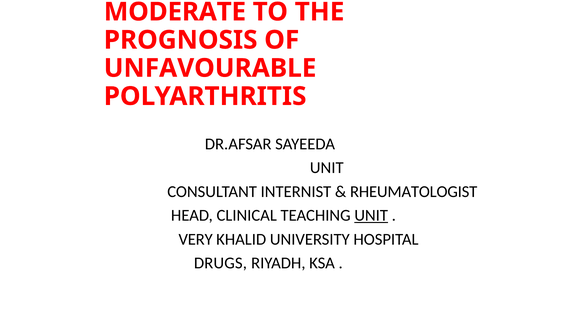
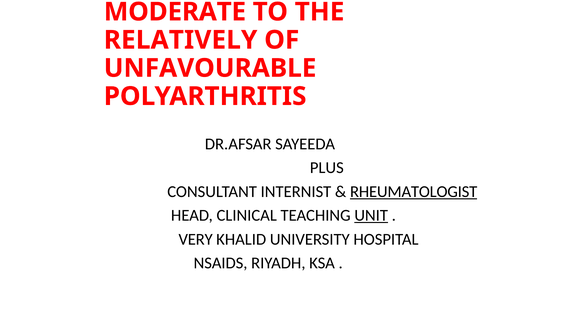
PROGNOSIS: PROGNOSIS -> RELATIVELY (181, 40)
UNIT: UNIT -> PLUS (327, 168)
RHEUMATOLOGIST underline: none -> present (414, 192)
DRUGS: DRUGS -> NSAIDS (221, 264)
